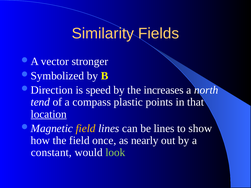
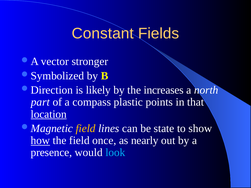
Similarity: Similarity -> Constant (103, 33)
speed: speed -> likely (98, 90)
tend: tend -> part (40, 102)
be lines: lines -> state (164, 129)
how underline: none -> present (40, 141)
constant: constant -> presence (51, 153)
look colour: light green -> light blue (115, 153)
